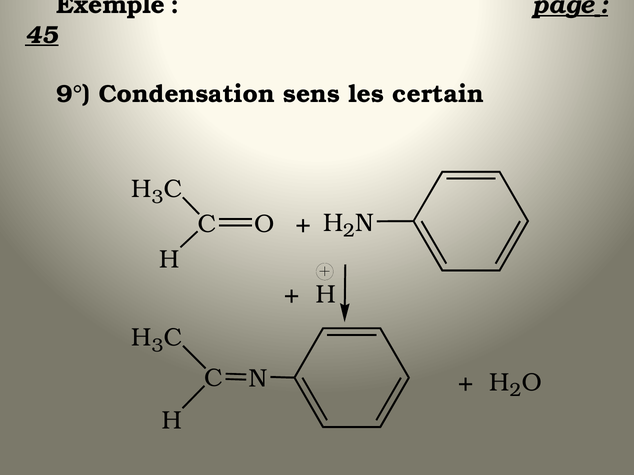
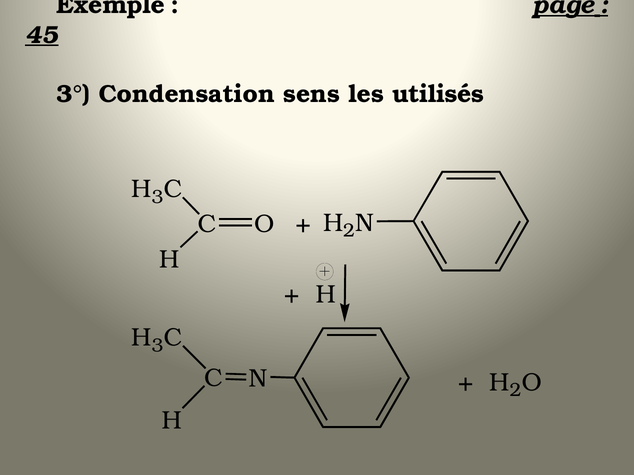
9°: 9° -> 3° (73, 94)
certain: certain -> utilisés (438, 94)
